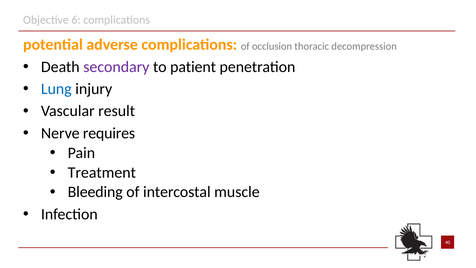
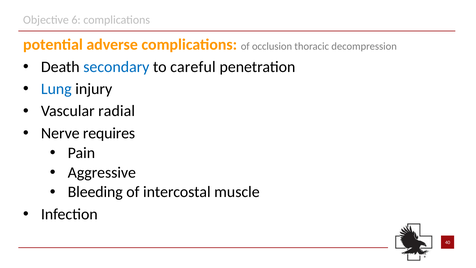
secondary colour: purple -> blue (116, 67)
patient: patient -> careful (193, 67)
result: result -> radial (117, 111)
Treatment: Treatment -> Aggressive (102, 172)
